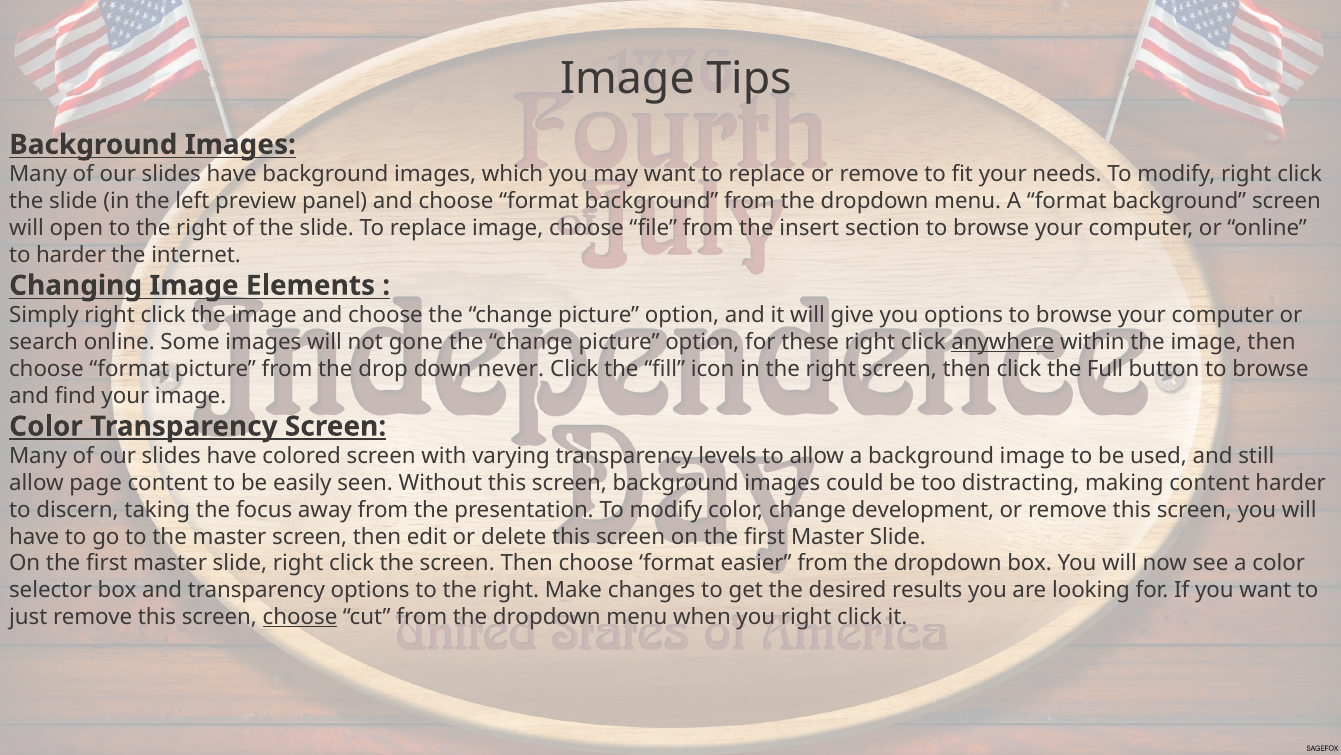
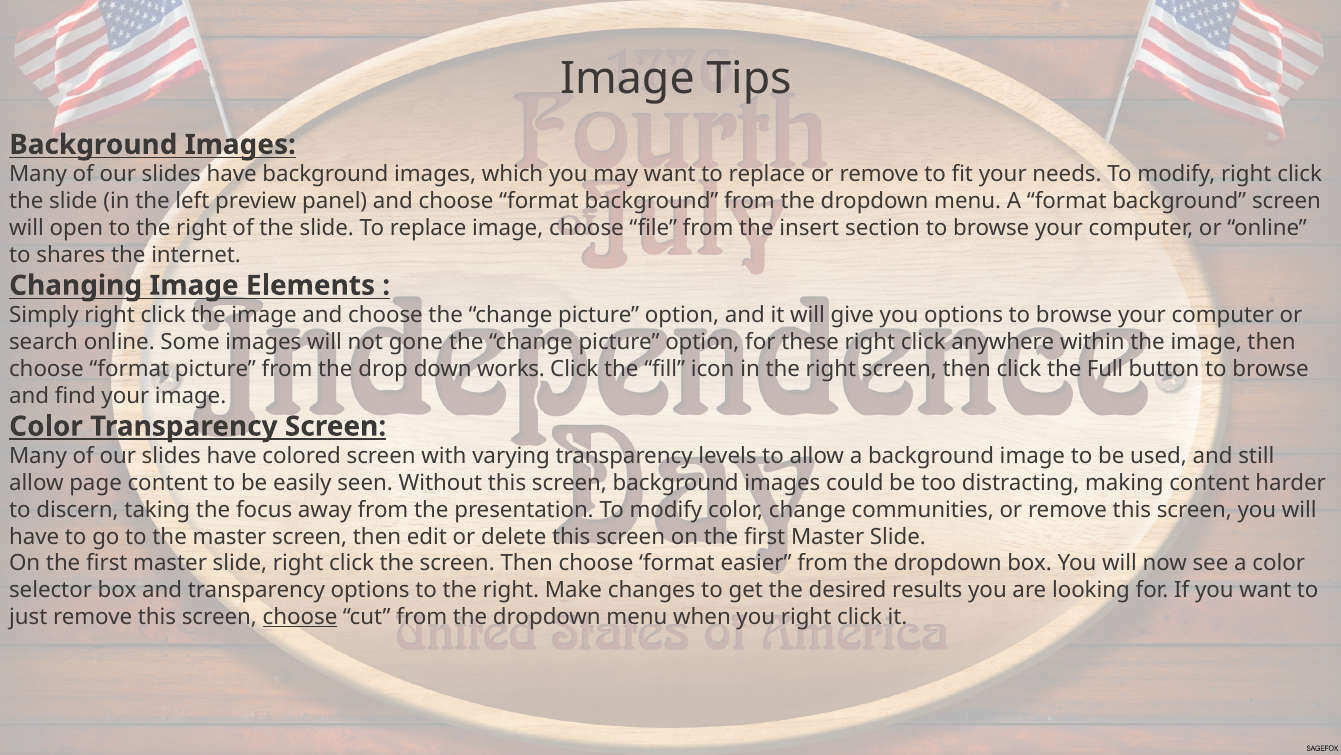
to harder: harder -> shares (71, 255)
anywhere underline: present -> none (1003, 342)
never: never -> works (511, 369)
development: development -> communities (923, 509)
